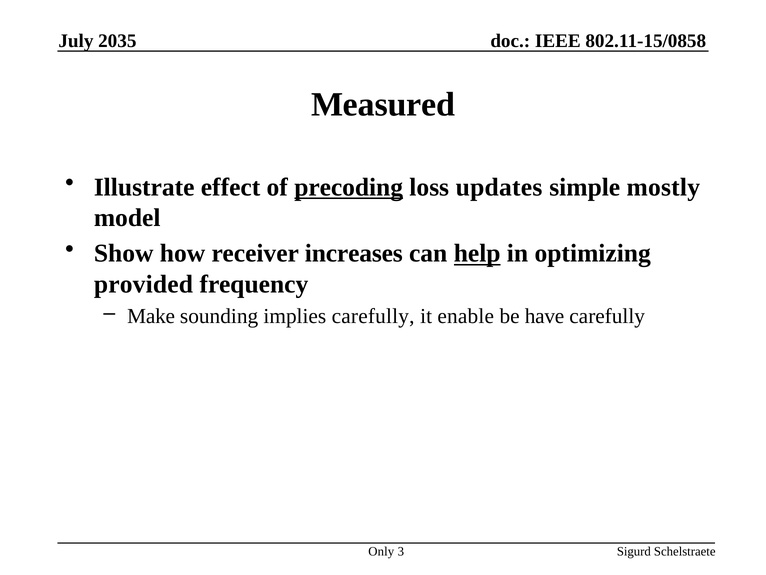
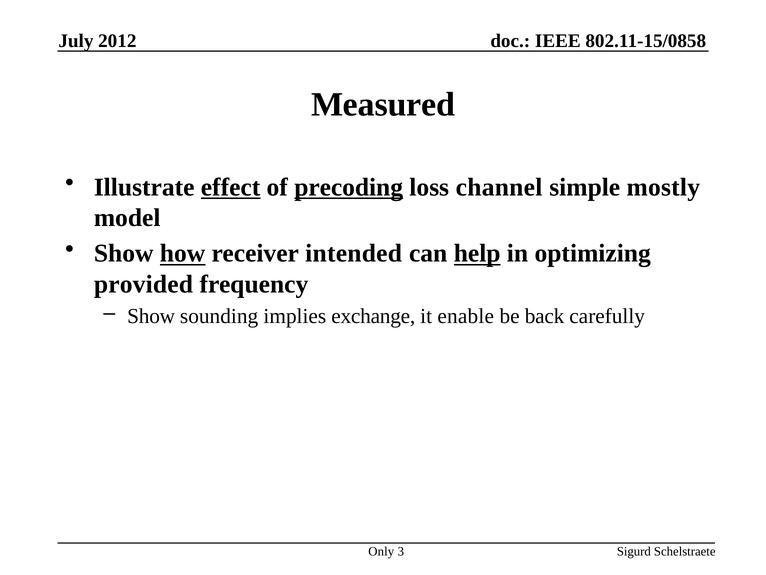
2035: 2035 -> 2012 (117, 41)
effect underline: none -> present (231, 187)
updates: updates -> channel (499, 187)
how underline: none -> present (183, 253)
increases: increases -> intended (354, 253)
Make: Make -> Show (151, 316)
implies carefully: carefully -> exchange (373, 316)
have: have -> back (545, 316)
